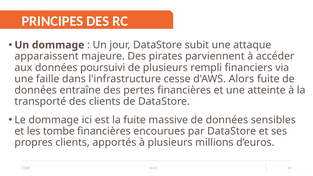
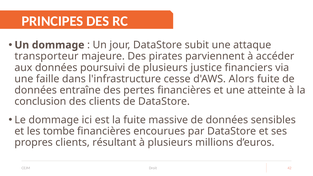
apparaissent: apparaissent -> transporteur (47, 56)
rempli: rempli -> justice (206, 68)
transporté: transporté -> conclusion (40, 101)
apportés: apportés -> résultant (114, 142)
